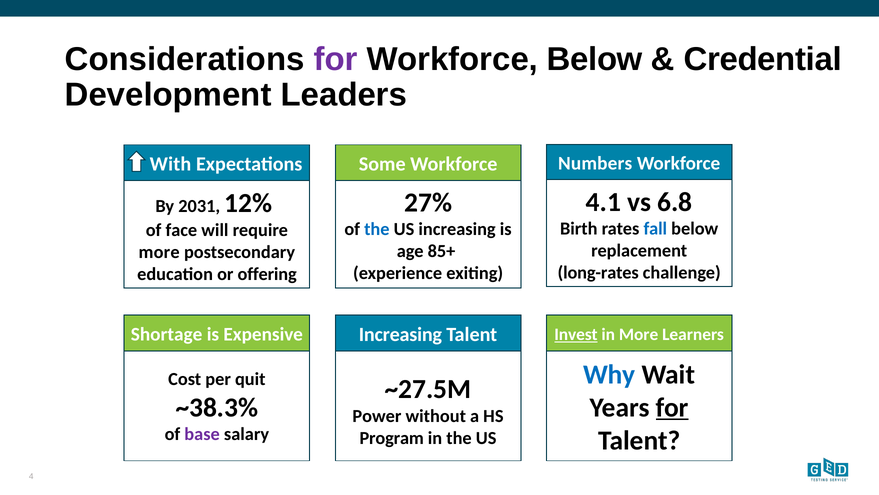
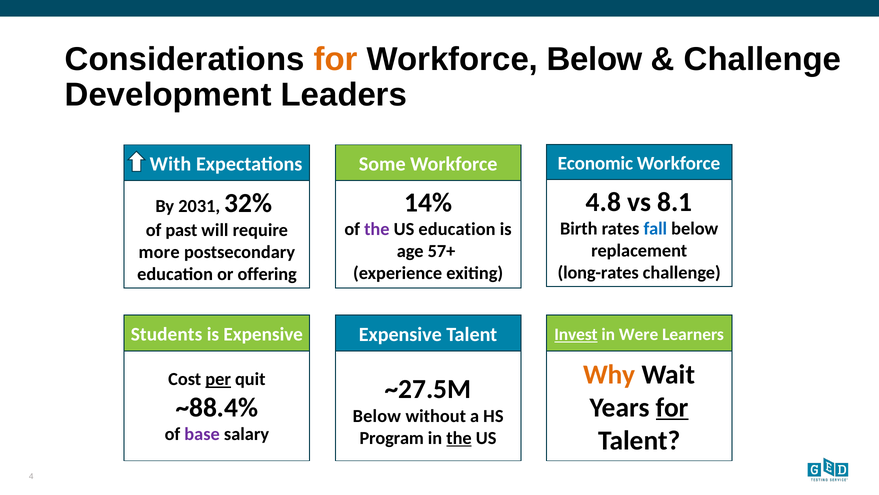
for colour: purple -> orange (336, 59)
Credential: Credential -> Challenge (762, 59)
Numbers: Numbers -> Economic (595, 163)
4.1: 4.1 -> 4.8 (604, 202)
6.8: 6.8 -> 8.1 (675, 202)
27%: 27% -> 14% (428, 202)
12%: 12% -> 32% (248, 203)
the colour: blue -> purple (377, 229)
US increasing: increasing -> education (457, 229)
face: face -> past (181, 230)
85+: 85+ -> 57+ (442, 251)
Increasing: Increasing -> Expensive (400, 334)
Shortage: Shortage -> Students (167, 334)
in More: More -> Were (639, 334)
Why colour: blue -> orange (609, 374)
per underline: none -> present (218, 379)
~38.3%: ~38.3% -> ~88.4% (217, 407)
Power: Power -> Below (377, 416)
the underline: none -> present (459, 438)
